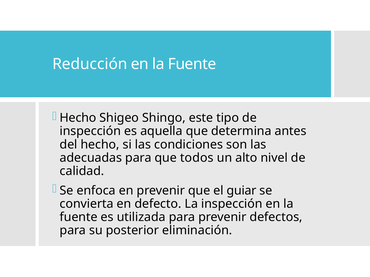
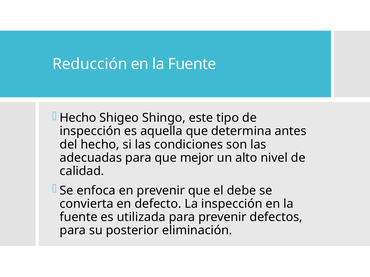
todos: todos -> mejor (197, 158)
guiar: guiar -> debe (241, 191)
